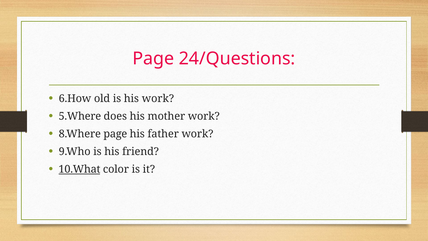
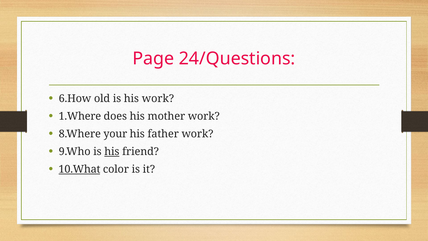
5.Where: 5.Where -> 1.Where (80, 116)
8.Where page: page -> your (115, 134)
his underline: none -> present (112, 152)
